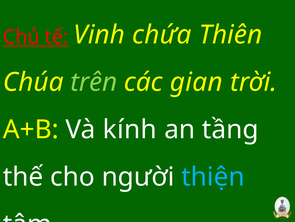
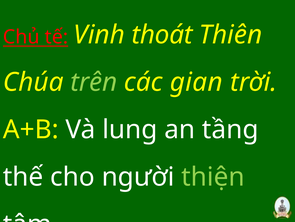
chứa: chứa -> thoát (162, 35)
kính: kính -> lung (130, 129)
thiện colour: light blue -> light green (213, 176)
